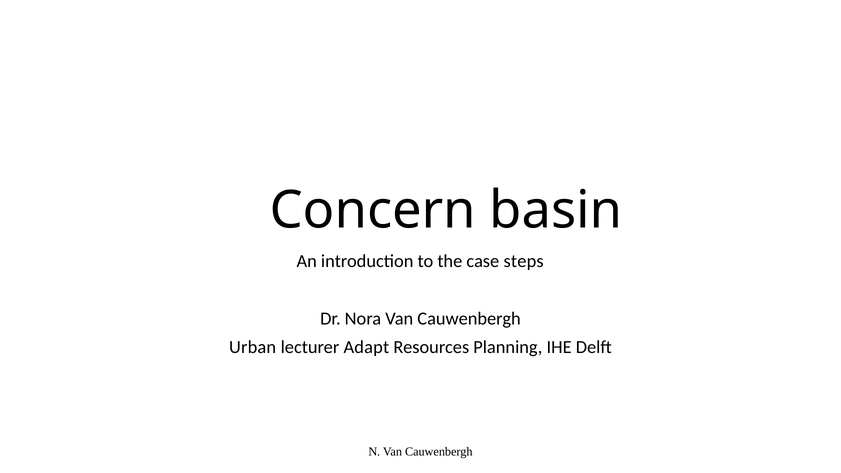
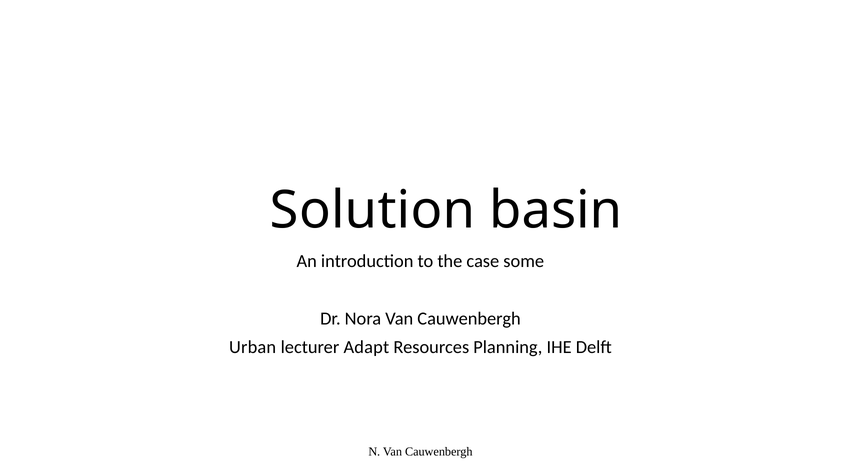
Concern: Concern -> Solution (373, 210)
steps: steps -> some (524, 261)
